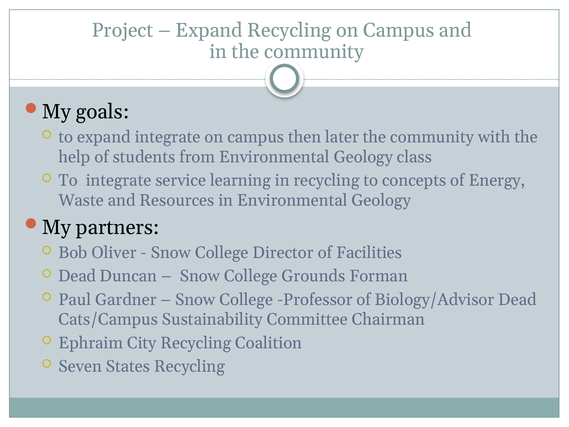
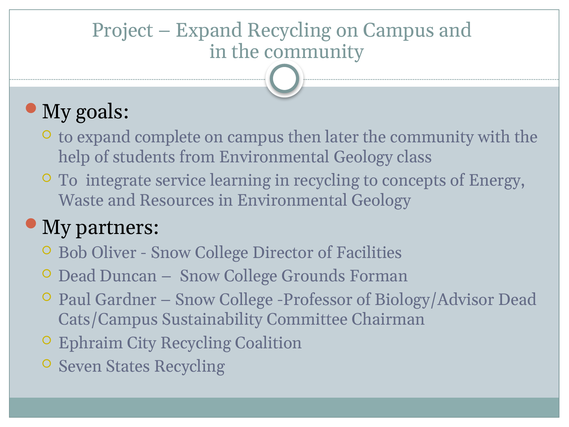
expand integrate: integrate -> complete (168, 137)
